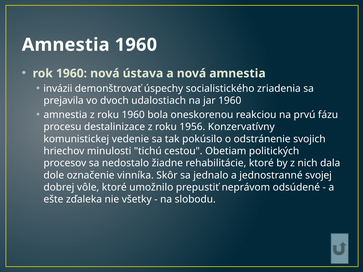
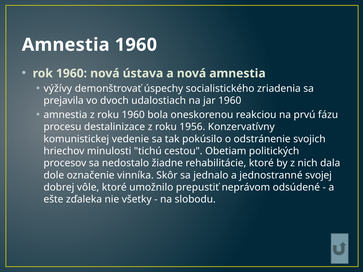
invázii: invázii -> výžívy (58, 89)
